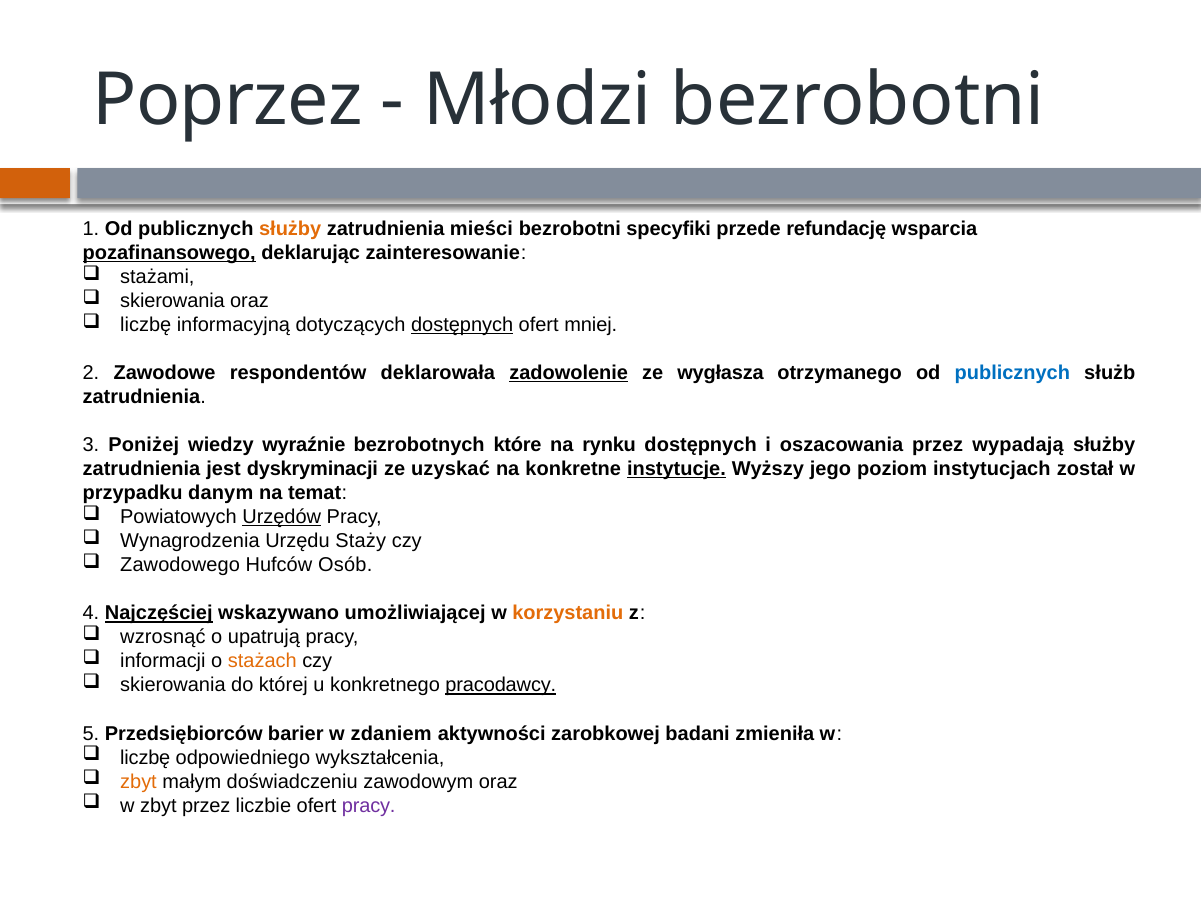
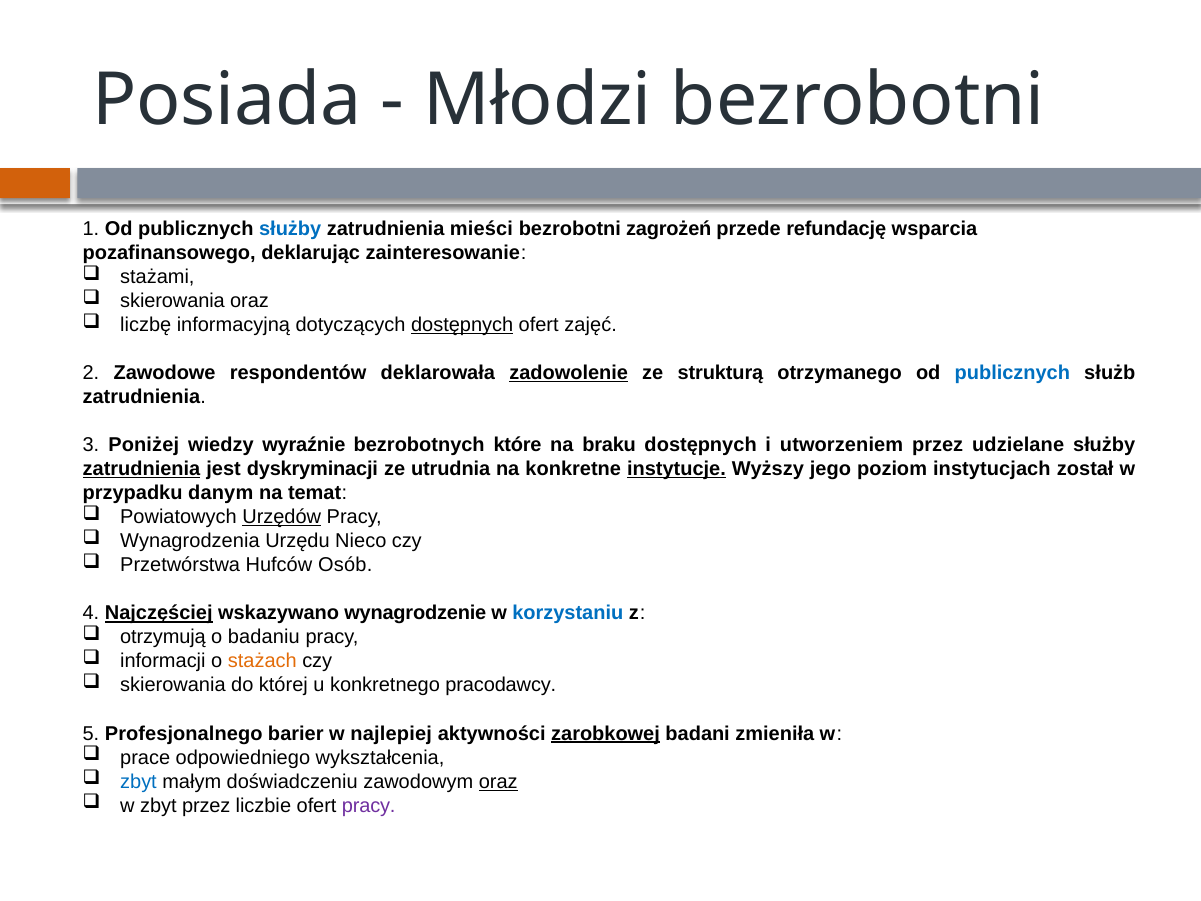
Poprzez: Poprzez -> Posiada (227, 100)
służby colour: orange -> blue (290, 229)
specyfiki: specyfiki -> zagrożeń (669, 229)
pozafinansowego underline: present -> none (169, 253)
mniej: mniej -> zajęć (591, 325)
wygłasza: wygłasza -> strukturą (720, 373)
rynku: rynku -> braku (609, 445)
oszacowania: oszacowania -> utworzeniem (842, 445)
wypadają: wypadają -> udzielane (1018, 445)
zatrudnienia underline: none -> present (141, 469)
uzyskać: uzyskać -> utrudnia (451, 469)
Staży: Staży -> Nieco (361, 541)
Zawodowego: Zawodowego -> Przetwórstwa (180, 565)
umożliwiającej: umożliwiającej -> wynagrodzenie (415, 613)
korzystaniu colour: orange -> blue (568, 613)
wzrosnąć: wzrosnąć -> otrzymują (163, 637)
upatrują: upatrują -> badaniu (264, 637)
pracodawcy underline: present -> none (501, 685)
Przedsiębiorców: Przedsiębiorców -> Profesjonalnego (184, 733)
zdaniem: zdaniem -> najlepiej (391, 733)
zarobkowej underline: none -> present (606, 733)
liczbę: liczbę -> prace (145, 757)
zbyt colour: orange -> blue (139, 781)
oraz underline: none -> present (498, 781)
